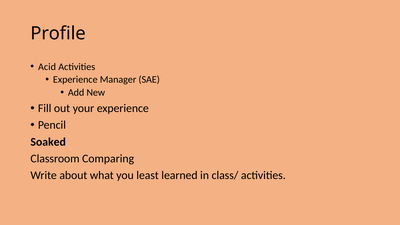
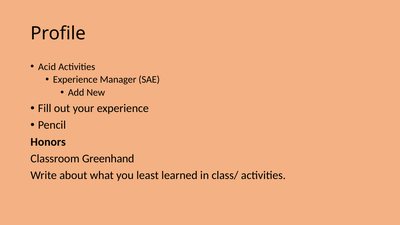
Soaked: Soaked -> Honors (48, 142)
Comparing: Comparing -> Greenhand (108, 159)
